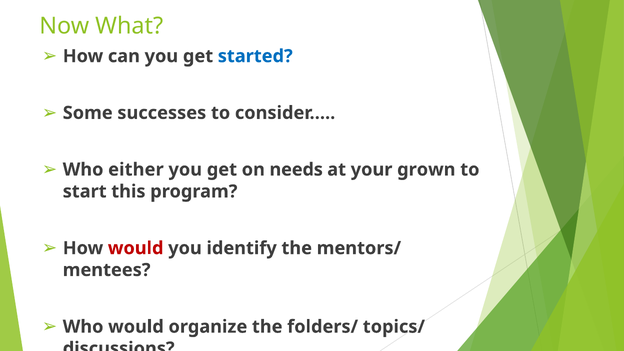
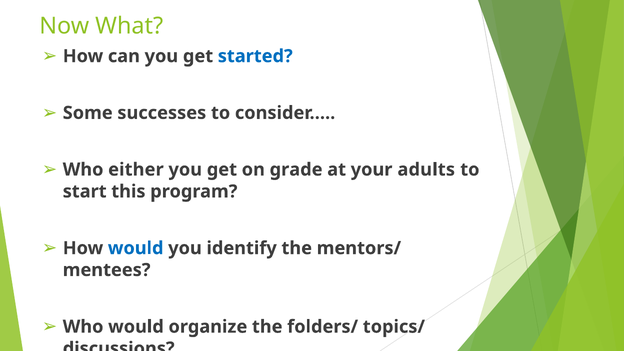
needs: needs -> grade (296, 170)
grown: grown -> adults (426, 170)
would colour: red -> blue (136, 248)
